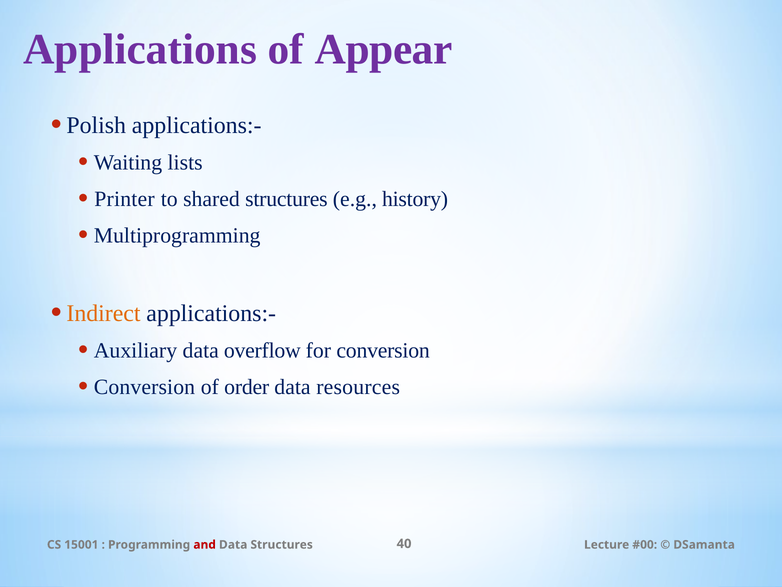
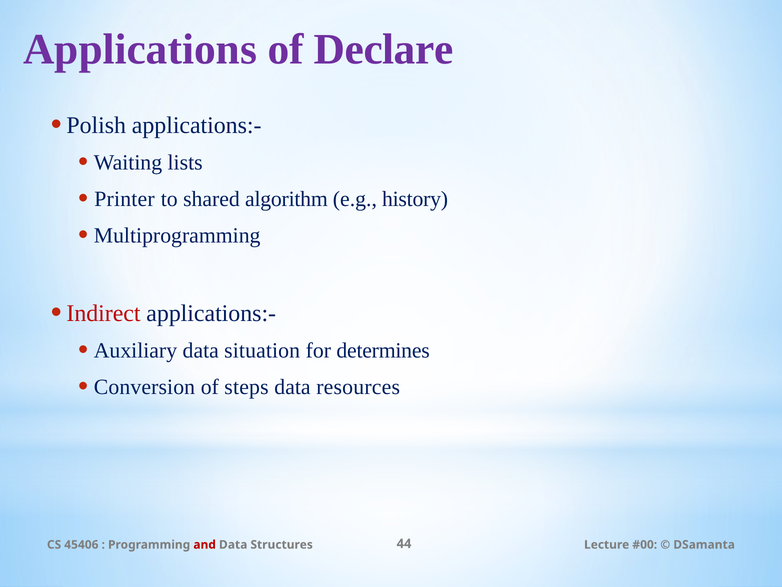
Appear: Appear -> Declare (384, 49)
shared structures: structures -> algorithm (286, 199)
Indirect colour: orange -> red (103, 313)
overflow: overflow -> situation (262, 350)
for conversion: conversion -> determines (383, 350)
order: order -> steps (246, 387)
15001: 15001 -> 45406 (81, 544)
40: 40 -> 44 (404, 543)
